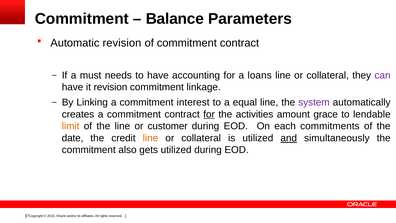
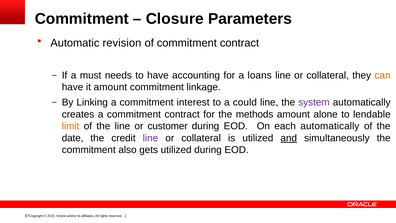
Balance: Balance -> Closure (175, 19)
can colour: purple -> orange (383, 75)
it revision: revision -> amount (110, 87)
equal: equal -> could (245, 102)
for underline: present -> none (209, 114)
activities: activities -> methods (255, 114)
grace: grace -> alone (326, 114)
each commitments: commitments -> automatically (330, 126)
line colour: orange -> purple (150, 138)
